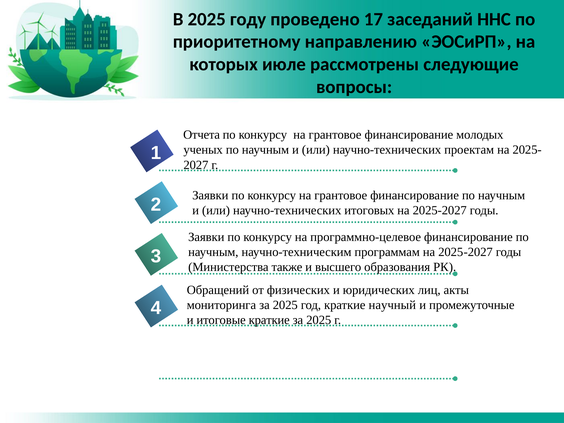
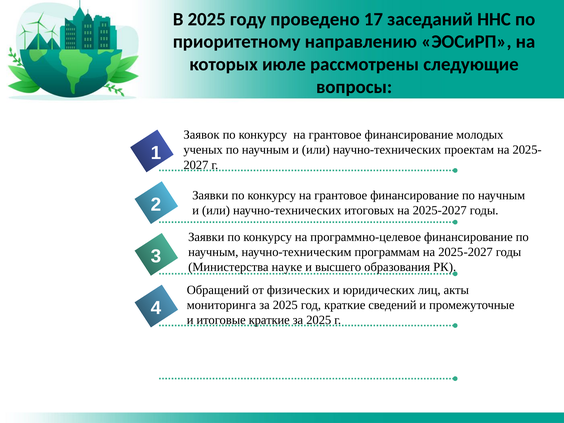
Отчета: Отчета -> Заявок (201, 135)
также: также -> науке (287, 267)
научный: научный -> сведений (392, 305)
